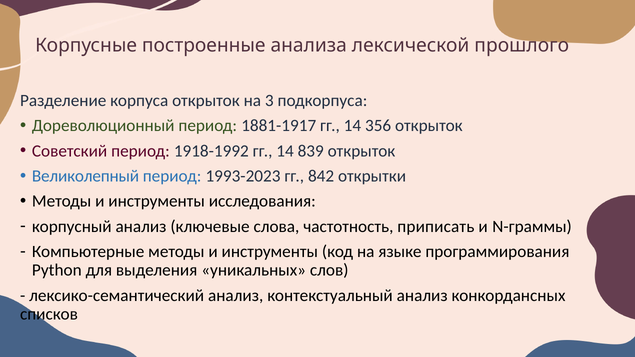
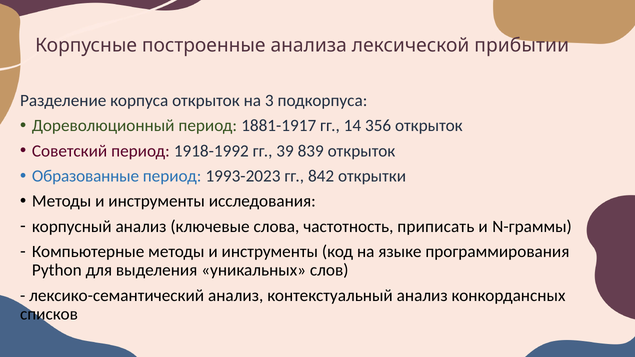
прошлого: прошлого -> прибытии (522, 46)
1918-1992 гг 14: 14 -> 39 (285, 151)
Великолепный: Великолепный -> Образованные (86, 176)
